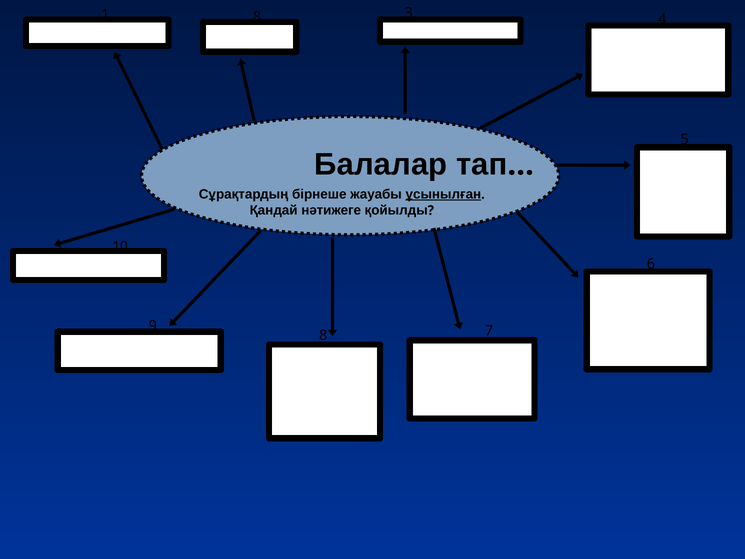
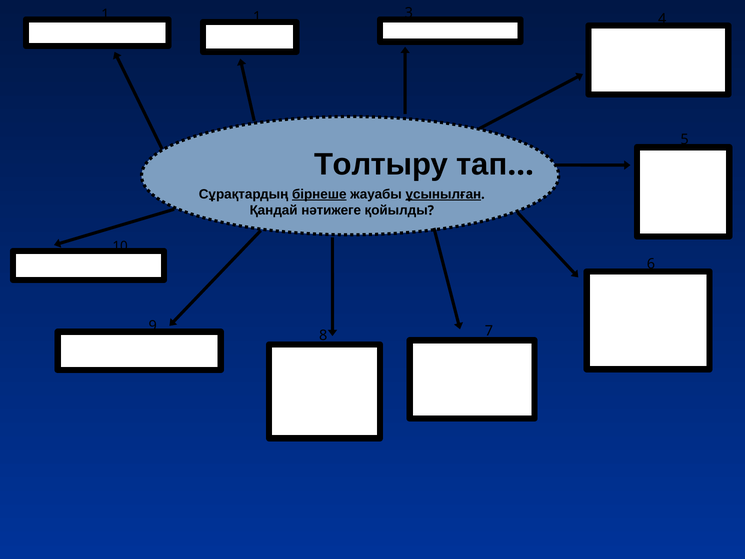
1 8: 8 -> 1 (257, 17)
Балалар: Балалар -> Толтыру (381, 164)
бірнеше underline: none -> present (319, 194)
